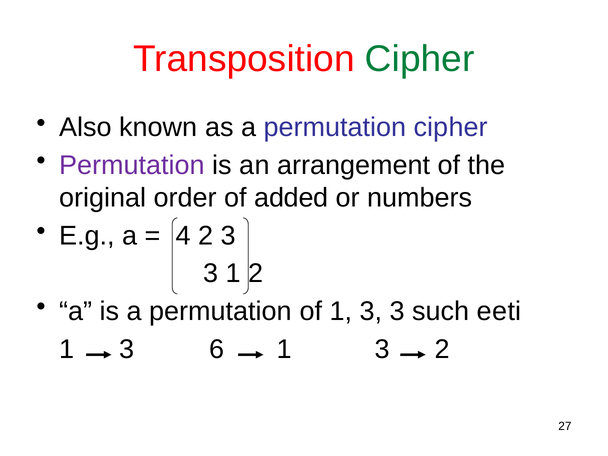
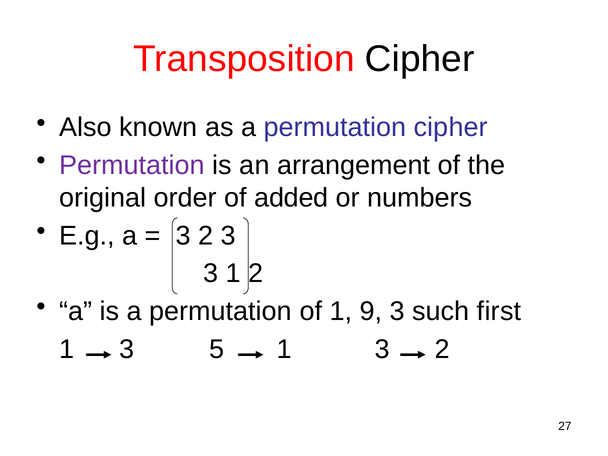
Cipher colour: green -> black (420, 59)
4: 4 -> 3 (183, 236)
of 1 3: 3 -> 9 (371, 311)
eeti: eeti -> first (499, 311)
6: 6 -> 5 (217, 349)
